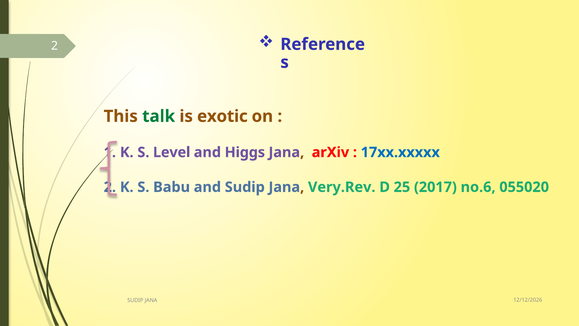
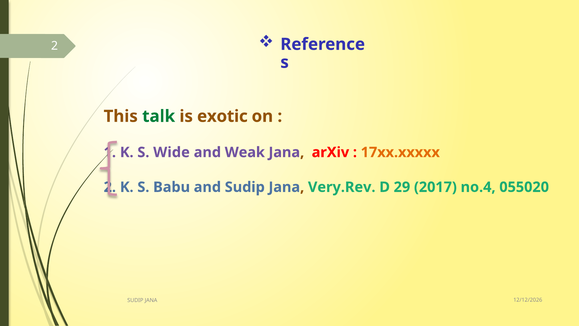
Level: Level -> Wide (172, 152)
Higgs: Higgs -> Weak (245, 152)
17xx.xxxxx colour: blue -> orange (400, 152)
25: 25 -> 29 (402, 187)
no.6: no.6 -> no.4 (478, 187)
